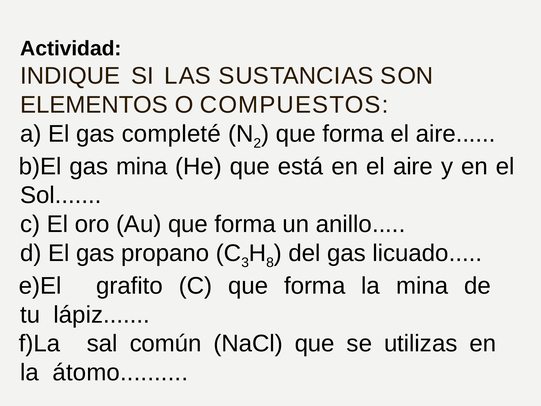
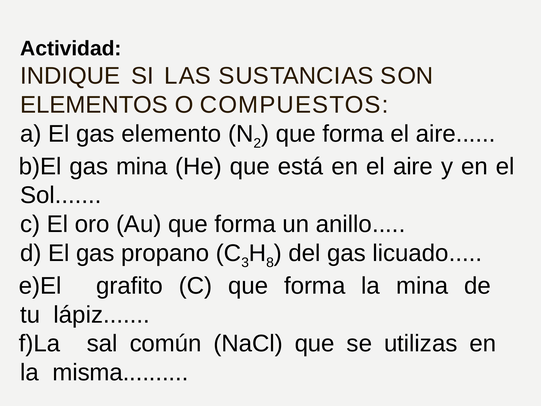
completé: completé -> elemento (171, 134)
átomo: átomo -> misma (120, 372)
